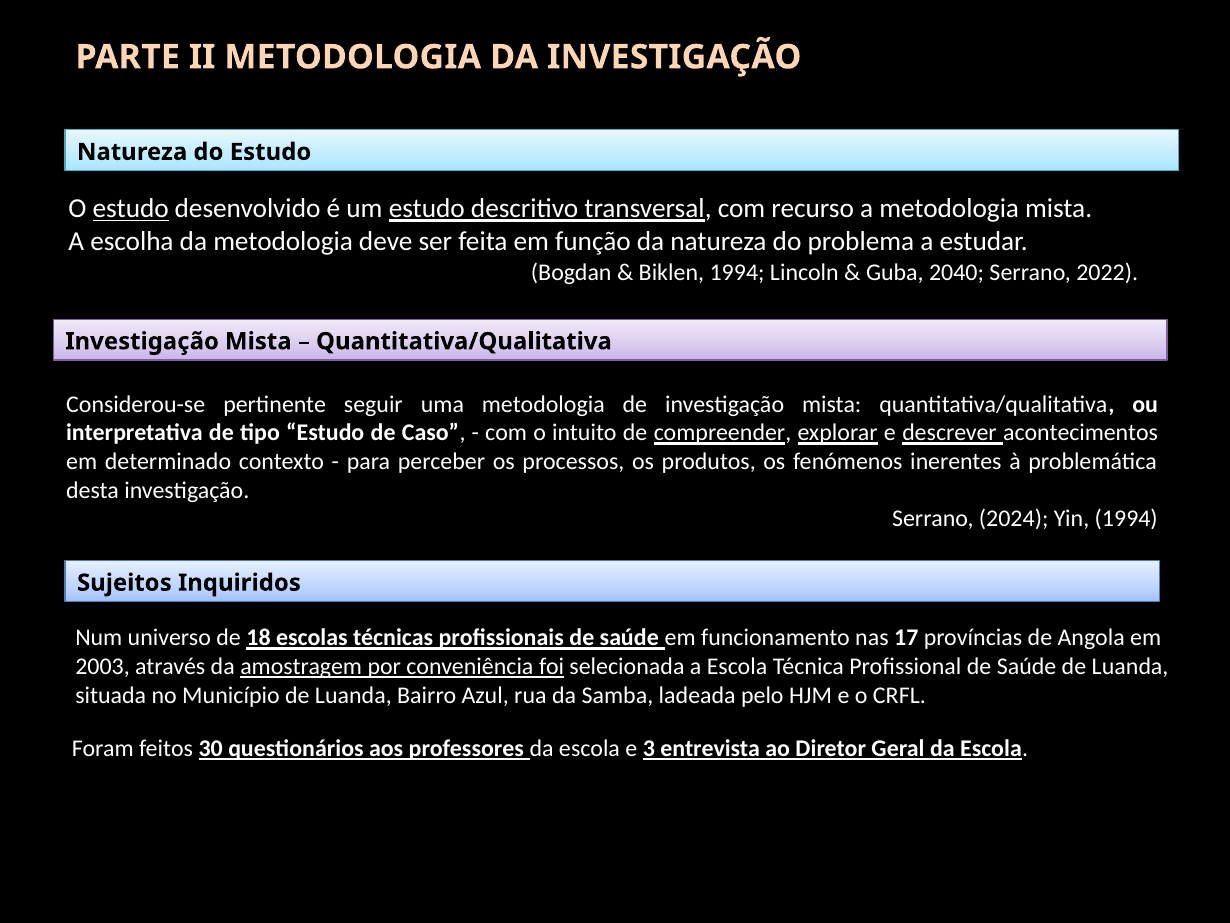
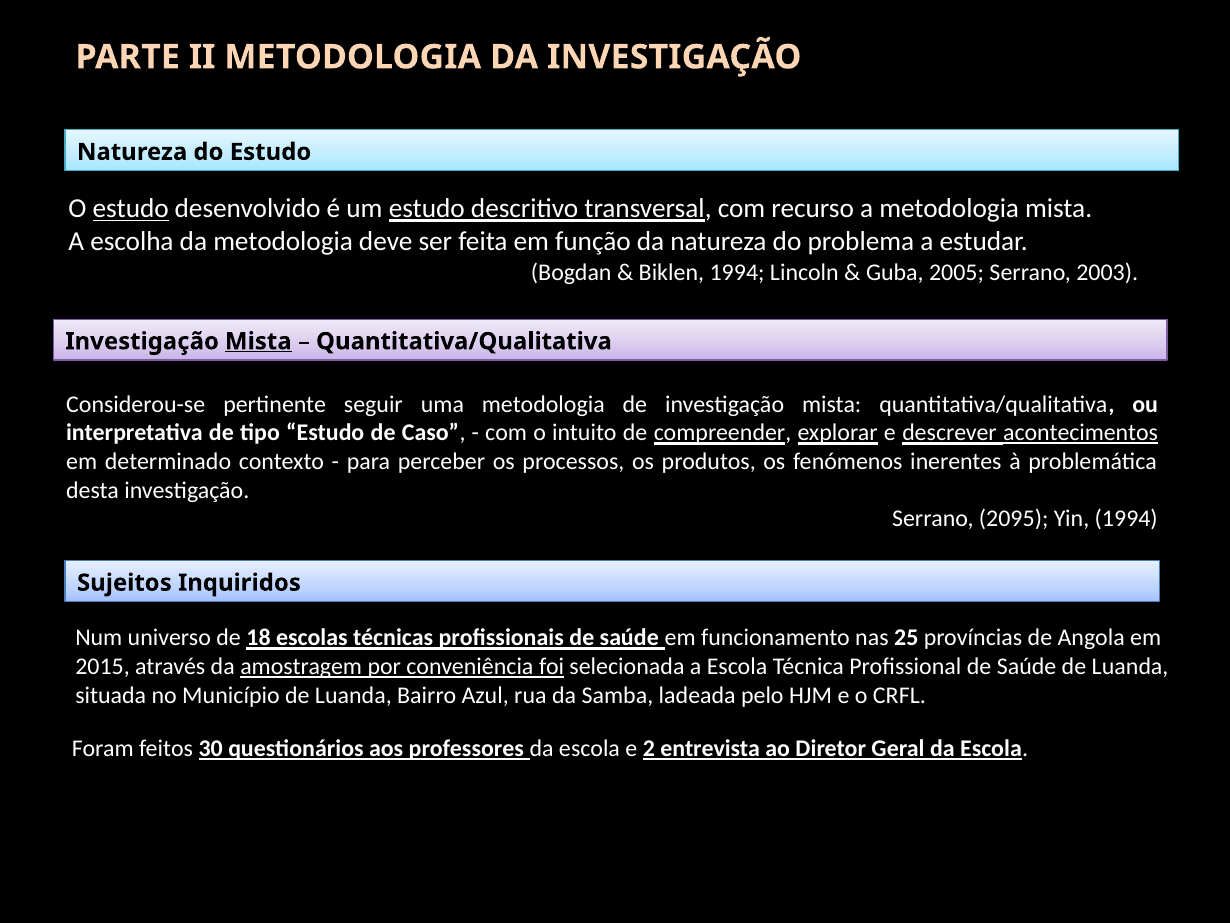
2040: 2040 -> 2005 (957, 272)
2022: 2022 -> 2003 (1107, 272)
Mista underline: none -> present (258, 341)
acontecimentos underline: none -> present (1081, 433)
2024: 2024 -> 2095 (1014, 519)
17: 17 -> 25 (906, 638)
2003: 2003 -> 2015 (102, 666)
3: 3 -> 2 (649, 748)
